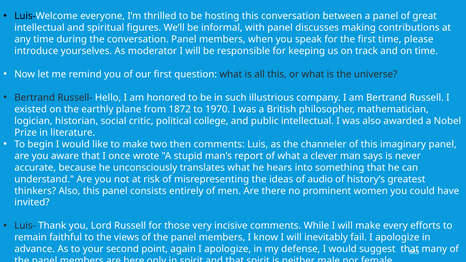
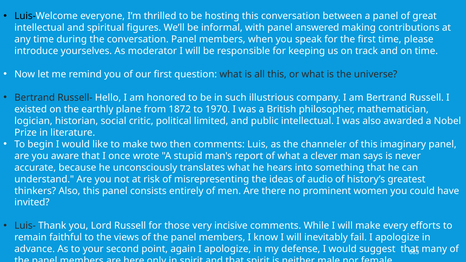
discusses: discusses -> answered (317, 28)
college: college -> limited (211, 121)
